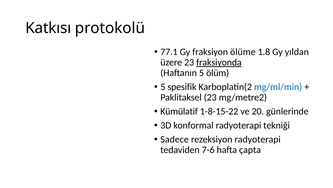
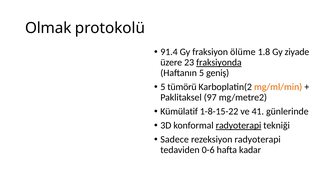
Katkısı: Katkısı -> Olmak (48, 28)
77.1: 77.1 -> 91.4 (169, 52)
yıldan: yıldan -> ziyade (297, 52)
ölüm: ölüm -> geniş (218, 73)
spesifik: spesifik -> tümörü (182, 87)
mg/ml/min colour: blue -> orange (278, 87)
Paklitaksel 23: 23 -> 97 (210, 97)
20: 20 -> 41 (258, 111)
radyoterapi underline: none -> present (238, 125)
7-6: 7-6 -> 0-6 (208, 149)
çapta: çapta -> kadar (250, 149)
